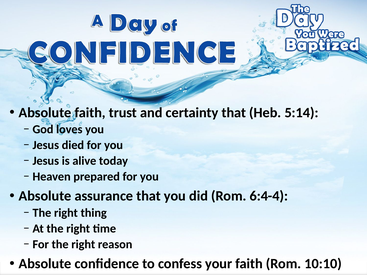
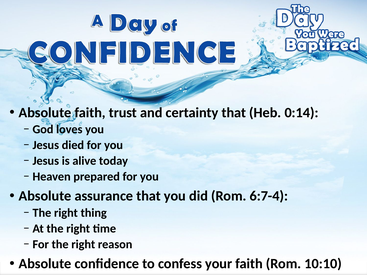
5:14: 5:14 -> 0:14 (301, 113)
6:4-4: 6:4-4 -> 6:7-4 (269, 196)
